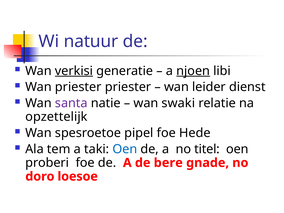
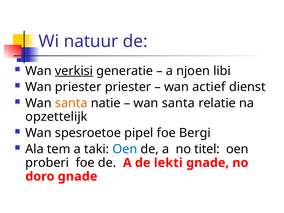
njoen underline: present -> none (193, 71)
leider: leider -> actief (209, 87)
santa colour: purple -> orange (71, 103)
swaki: swaki -> santa (178, 103)
Hede: Hede -> Bergi (195, 133)
bere: bere -> lekti (168, 163)
doro loesoe: loesoe -> gnade (78, 176)
